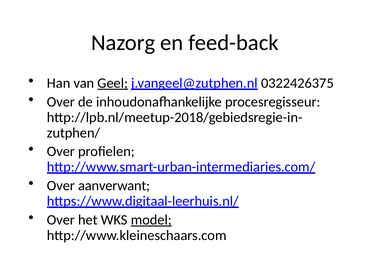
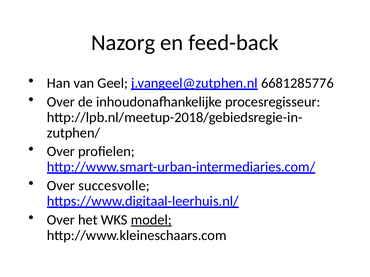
Geel underline: present -> none (113, 83)
0322426375: 0322426375 -> 6681285776 (297, 83)
aanverwant: aanverwant -> succesvolle (114, 186)
